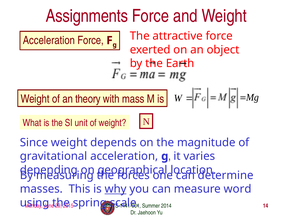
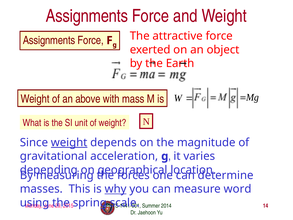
Acceleration: Acceleration -> Assignments (49, 40)
theory: theory -> above (88, 99)
weight underline: none -> present (69, 142)
